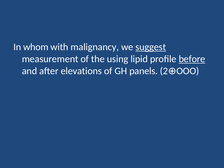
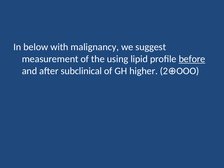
whom: whom -> below (36, 47)
suggest underline: present -> none (151, 47)
elevations: elevations -> subclinical (81, 71)
panels: panels -> higher (144, 71)
